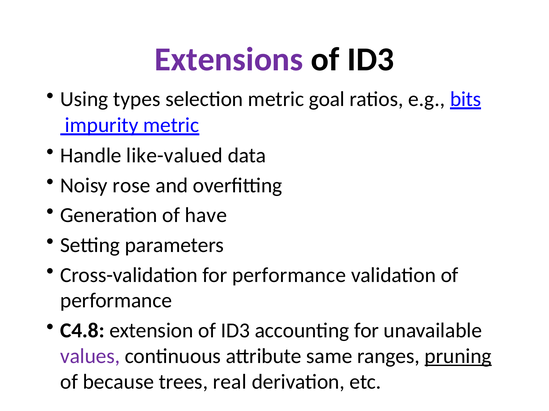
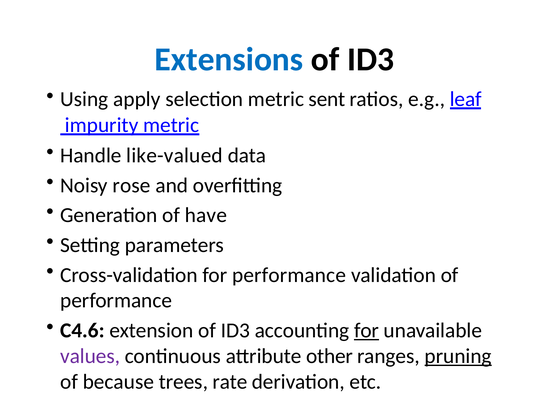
Extensions colour: purple -> blue (229, 60)
types: types -> apply (137, 99)
goal: goal -> sent (327, 99)
bits: bits -> leaf (466, 99)
C4.8: C4.8 -> C4.6 (82, 331)
for underline: none -> present (367, 331)
same: same -> other (329, 357)
real: real -> rate (230, 382)
